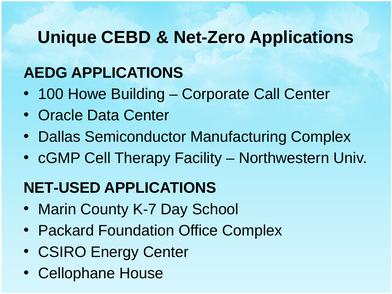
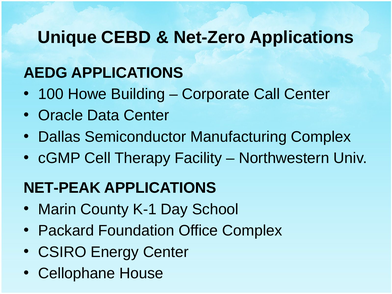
NET-USED: NET-USED -> NET-PEAK (62, 188)
K-7: K-7 -> K-1 (145, 209)
